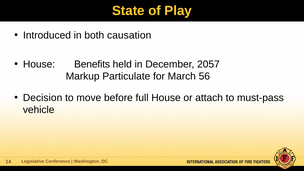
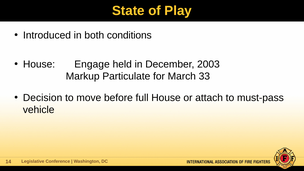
causation: causation -> conditions (129, 35)
Benefits: Benefits -> Engage (92, 64)
2057: 2057 -> 2003 (208, 64)
56: 56 -> 33 (204, 76)
